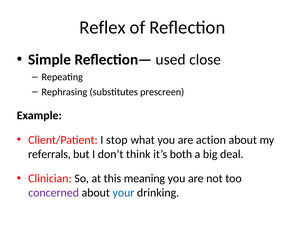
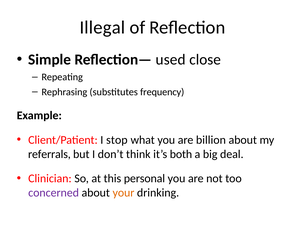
Reflex: Reflex -> Illegal (102, 27)
prescreen: prescreen -> frequency (162, 92)
action: action -> billion (211, 140)
meaning: meaning -> personal (144, 178)
your colour: blue -> orange (123, 193)
